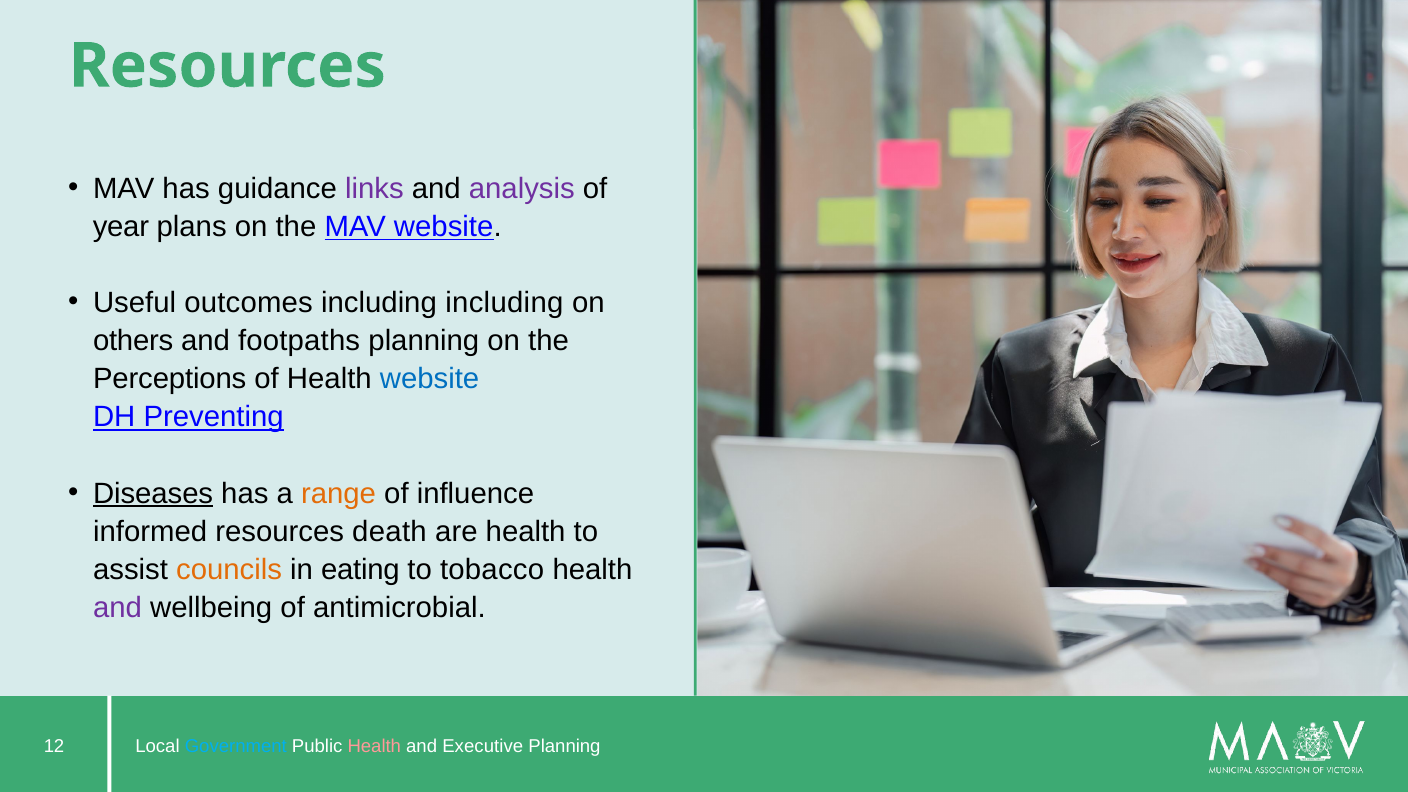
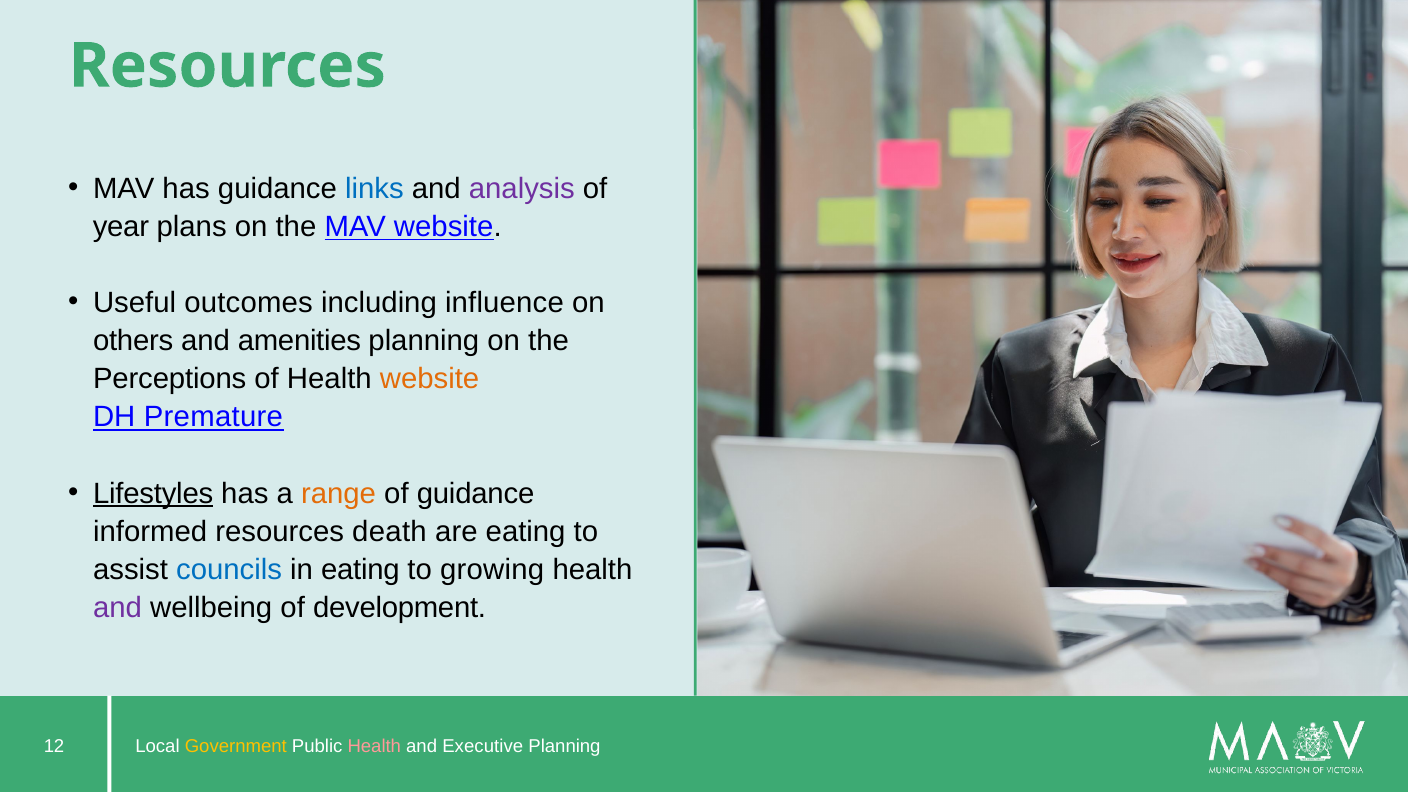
links colour: purple -> blue (374, 188)
including including: including -> influence (504, 303)
footpaths: footpaths -> amenities (299, 341)
website colour: blue -> orange (430, 379)
Preventing: Preventing -> Premature (213, 417)
Diseases: Diseases -> Lifestyles (153, 493)
of influence: influence -> guidance (476, 493)
are health: health -> eating (526, 531)
councils colour: orange -> blue (229, 570)
tobacco: tobacco -> growing (492, 570)
antimicrobial: antimicrobial -> development (400, 608)
Government colour: light blue -> yellow (236, 747)
